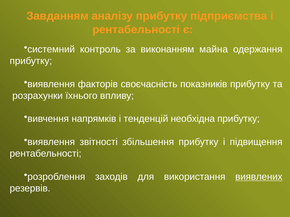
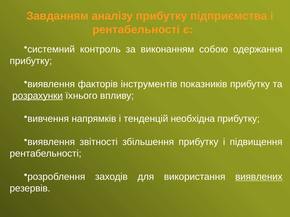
майна: майна -> собою (214, 49)
своєчасність: своєчасність -> інструментів (149, 84)
розрахунки underline: none -> present (38, 96)
